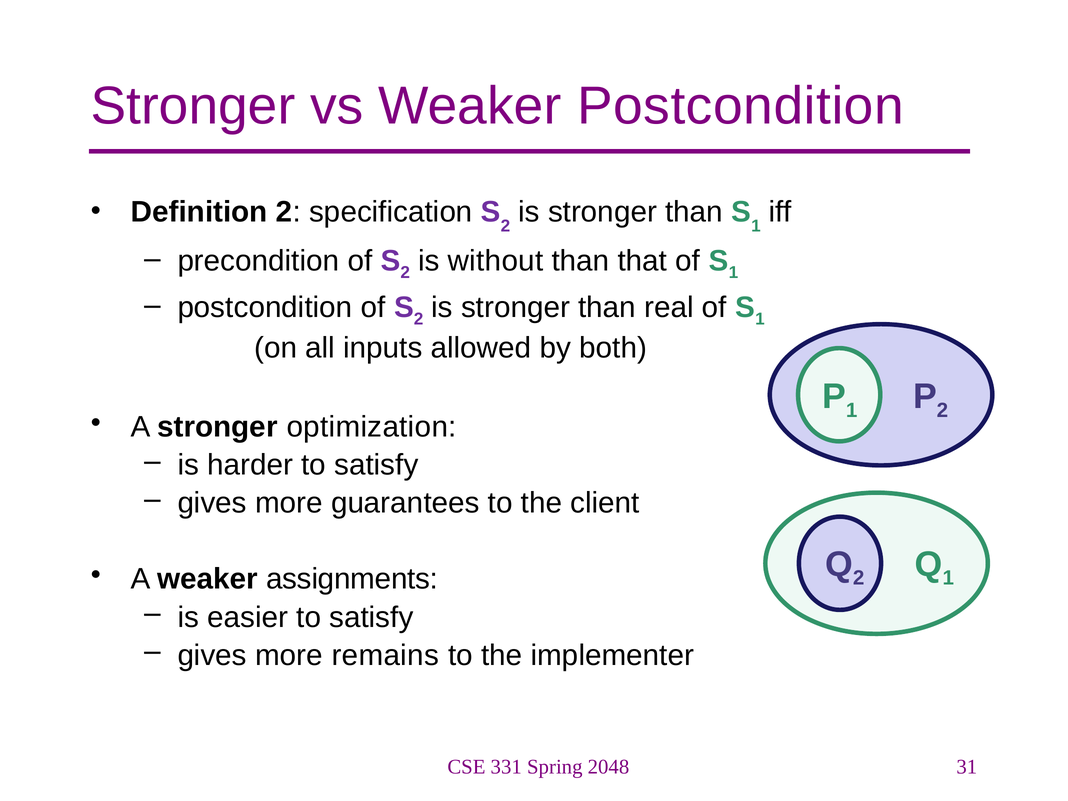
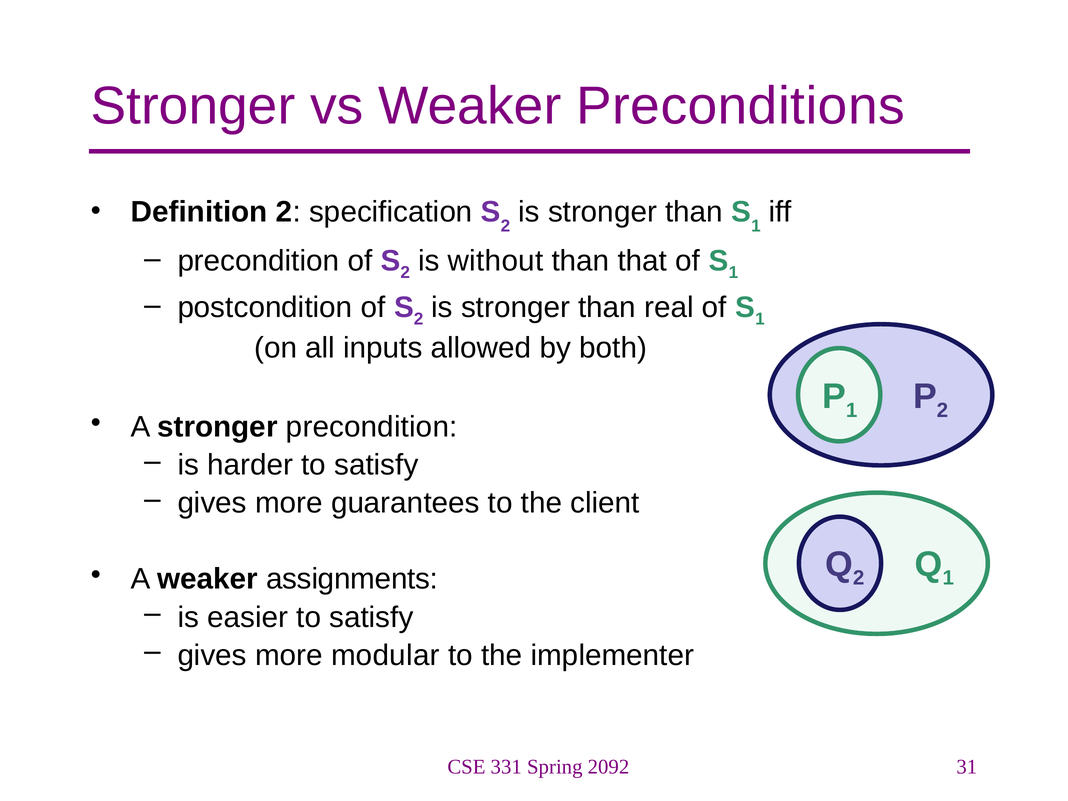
Weaker Postcondition: Postcondition -> Preconditions (740, 106)
stronger optimization: optimization -> precondition (372, 427)
remains: remains -> modular (385, 655)
2048: 2048 -> 2092 (608, 767)
